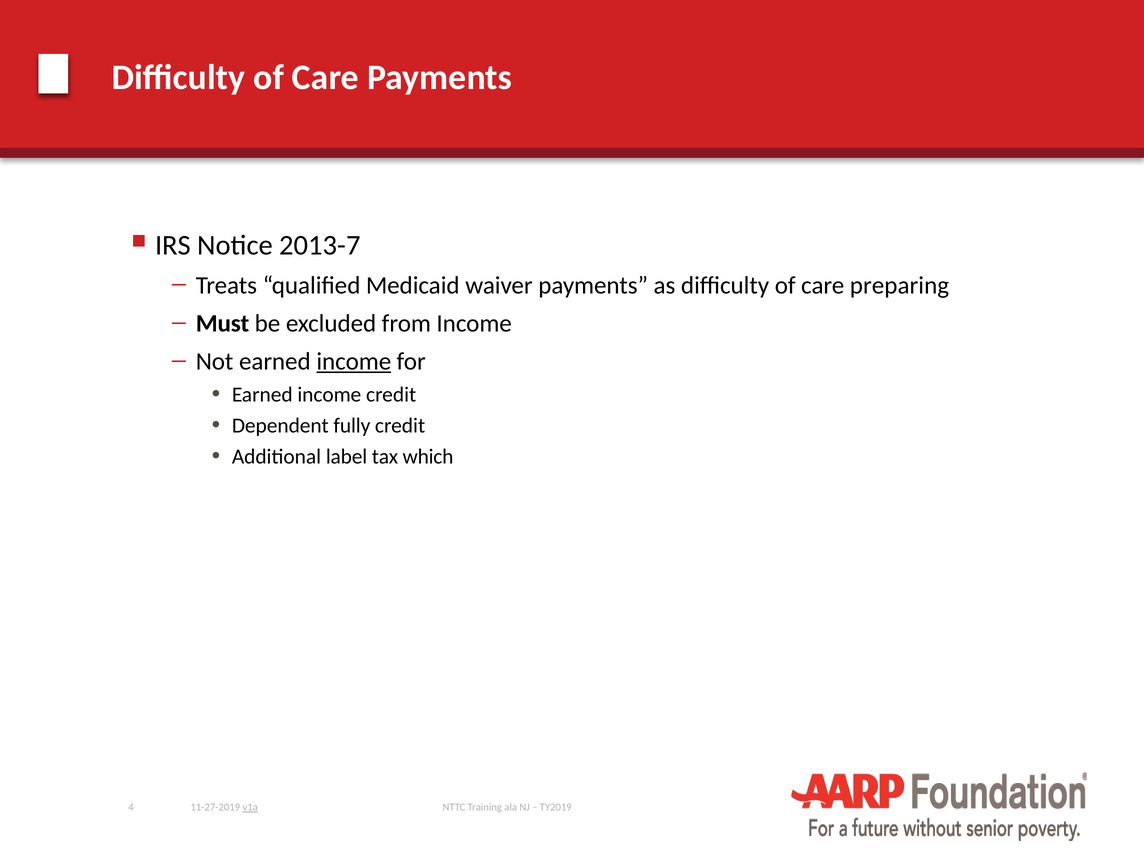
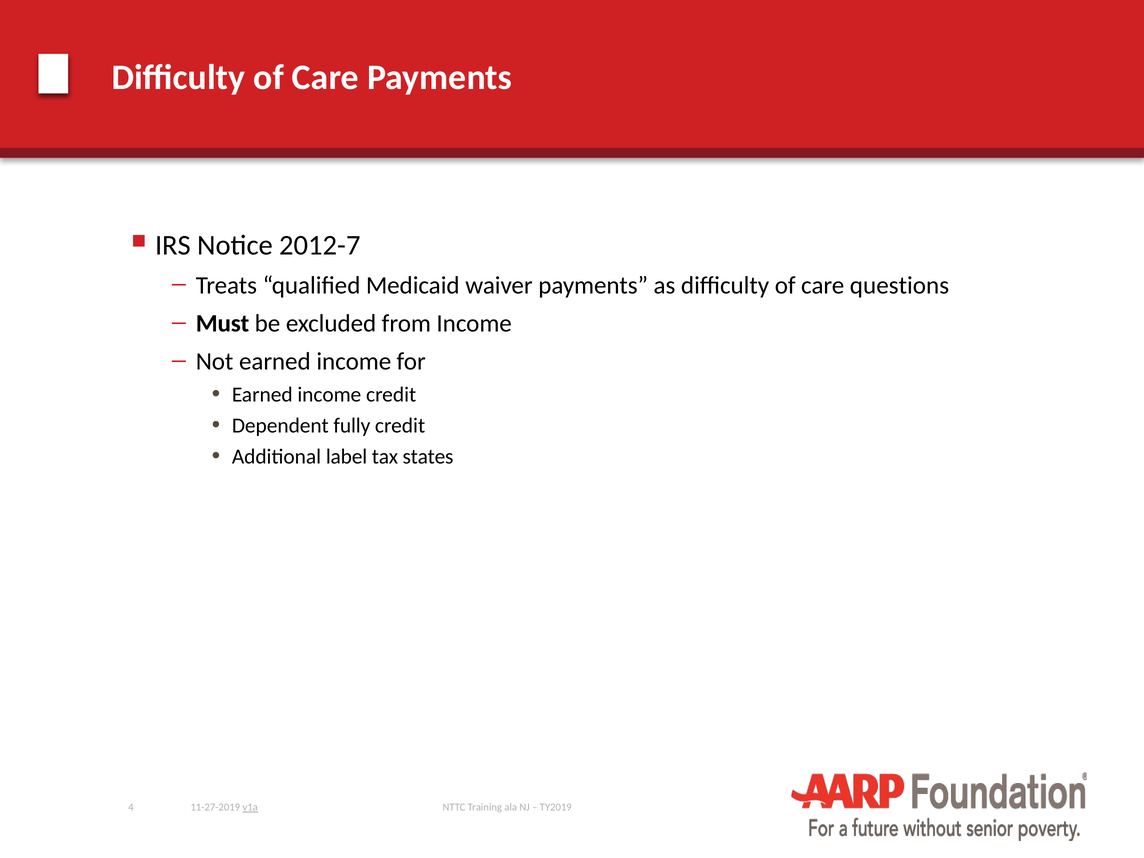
2013-7: 2013-7 -> 2012-7 (320, 245)
preparing: preparing -> questions (899, 285)
income underline: present -> none (354, 361)
which: which -> states (428, 457)
